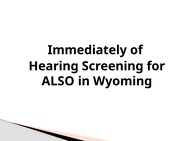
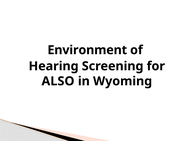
Immediately: Immediately -> Environment (87, 50)
